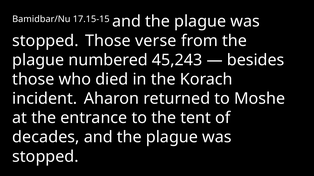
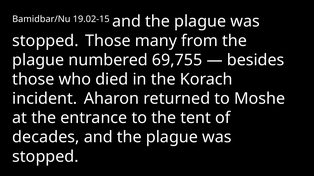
17.15-15: 17.15-15 -> 19.02-15 (91, 19)
verse: verse -> many (156, 41)
45,243: 45,243 -> 69,755 (177, 60)
